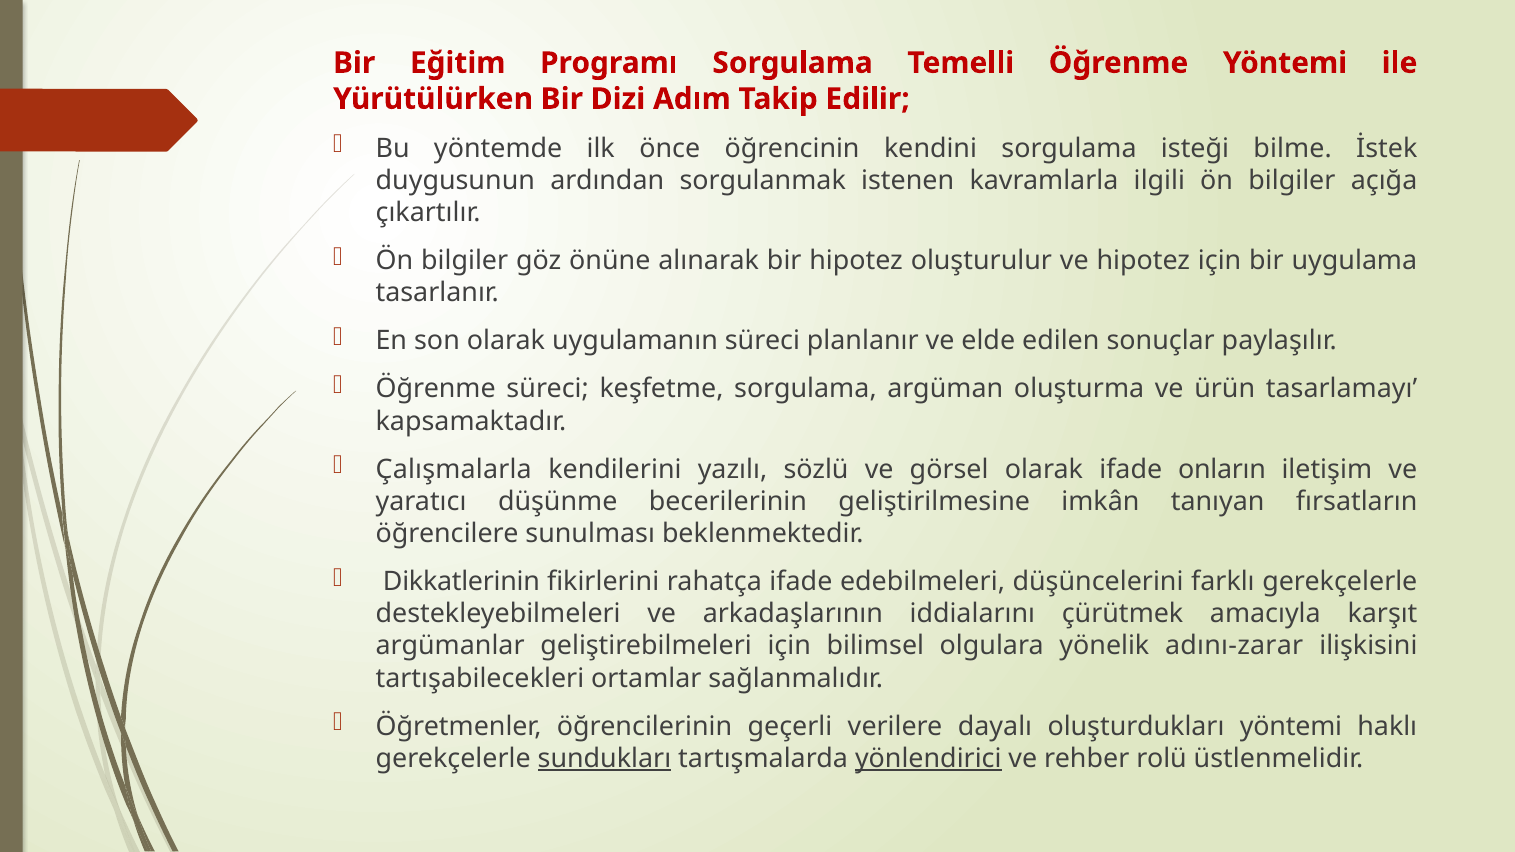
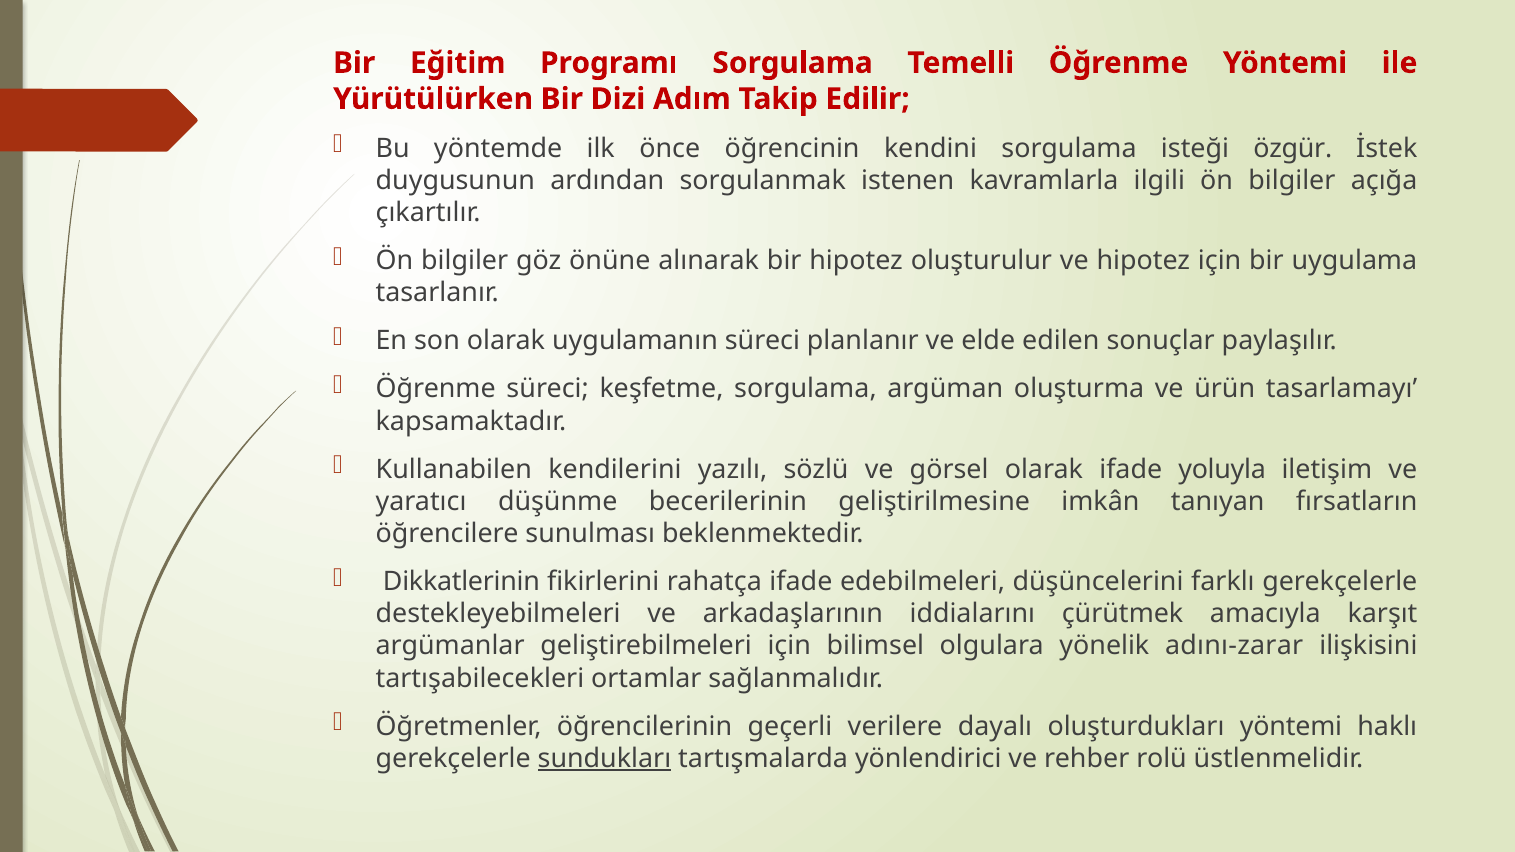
bilme: bilme -> özgür (1293, 149)
Çalışmalarla: Çalışmalarla -> Kullanabilen (454, 469)
onların: onların -> yoluyla (1222, 469)
yönlendirici underline: present -> none (928, 759)
